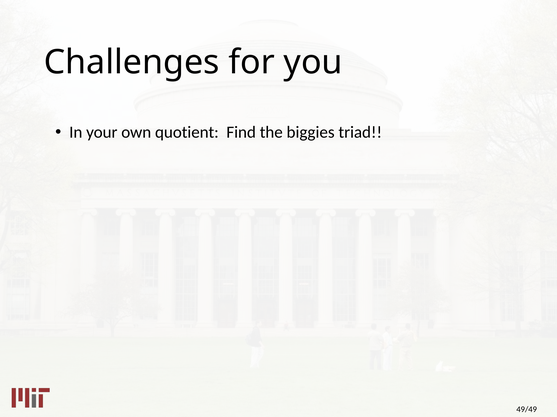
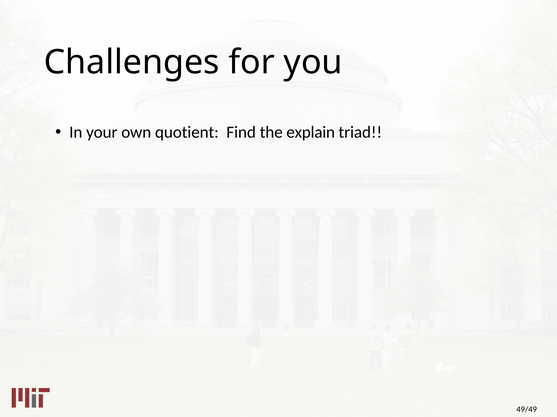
biggies: biggies -> explain (311, 133)
